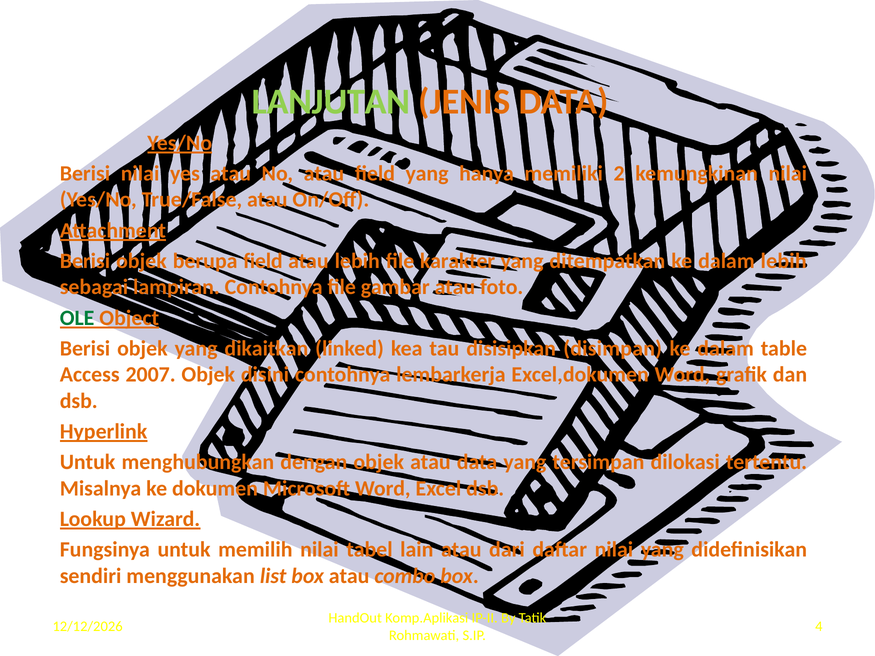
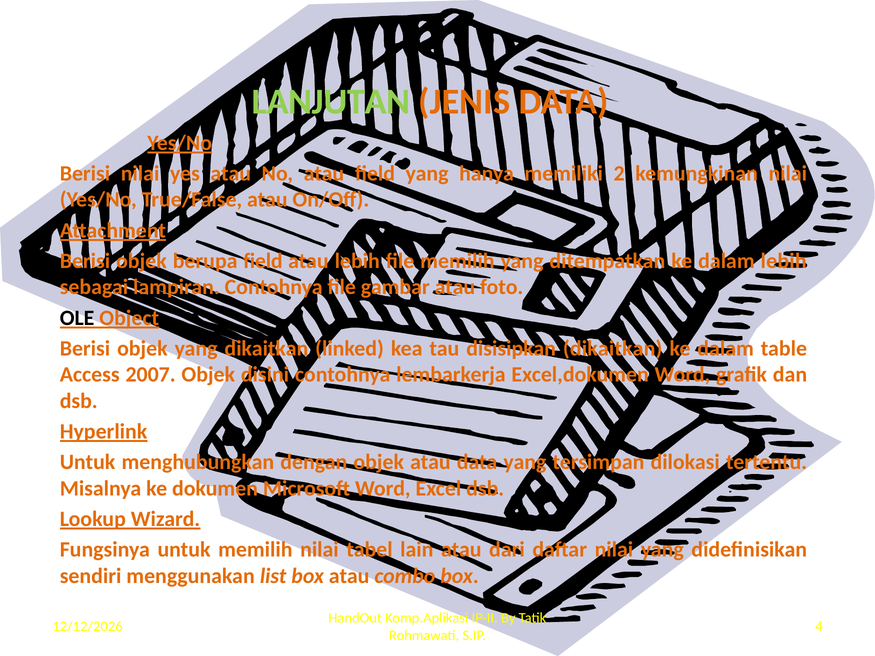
file karakter: karakter -> memilih (457, 261)
OLE colour: green -> black (77, 318)
disisipkan disimpan: disimpan -> dikaitkan (613, 349)
